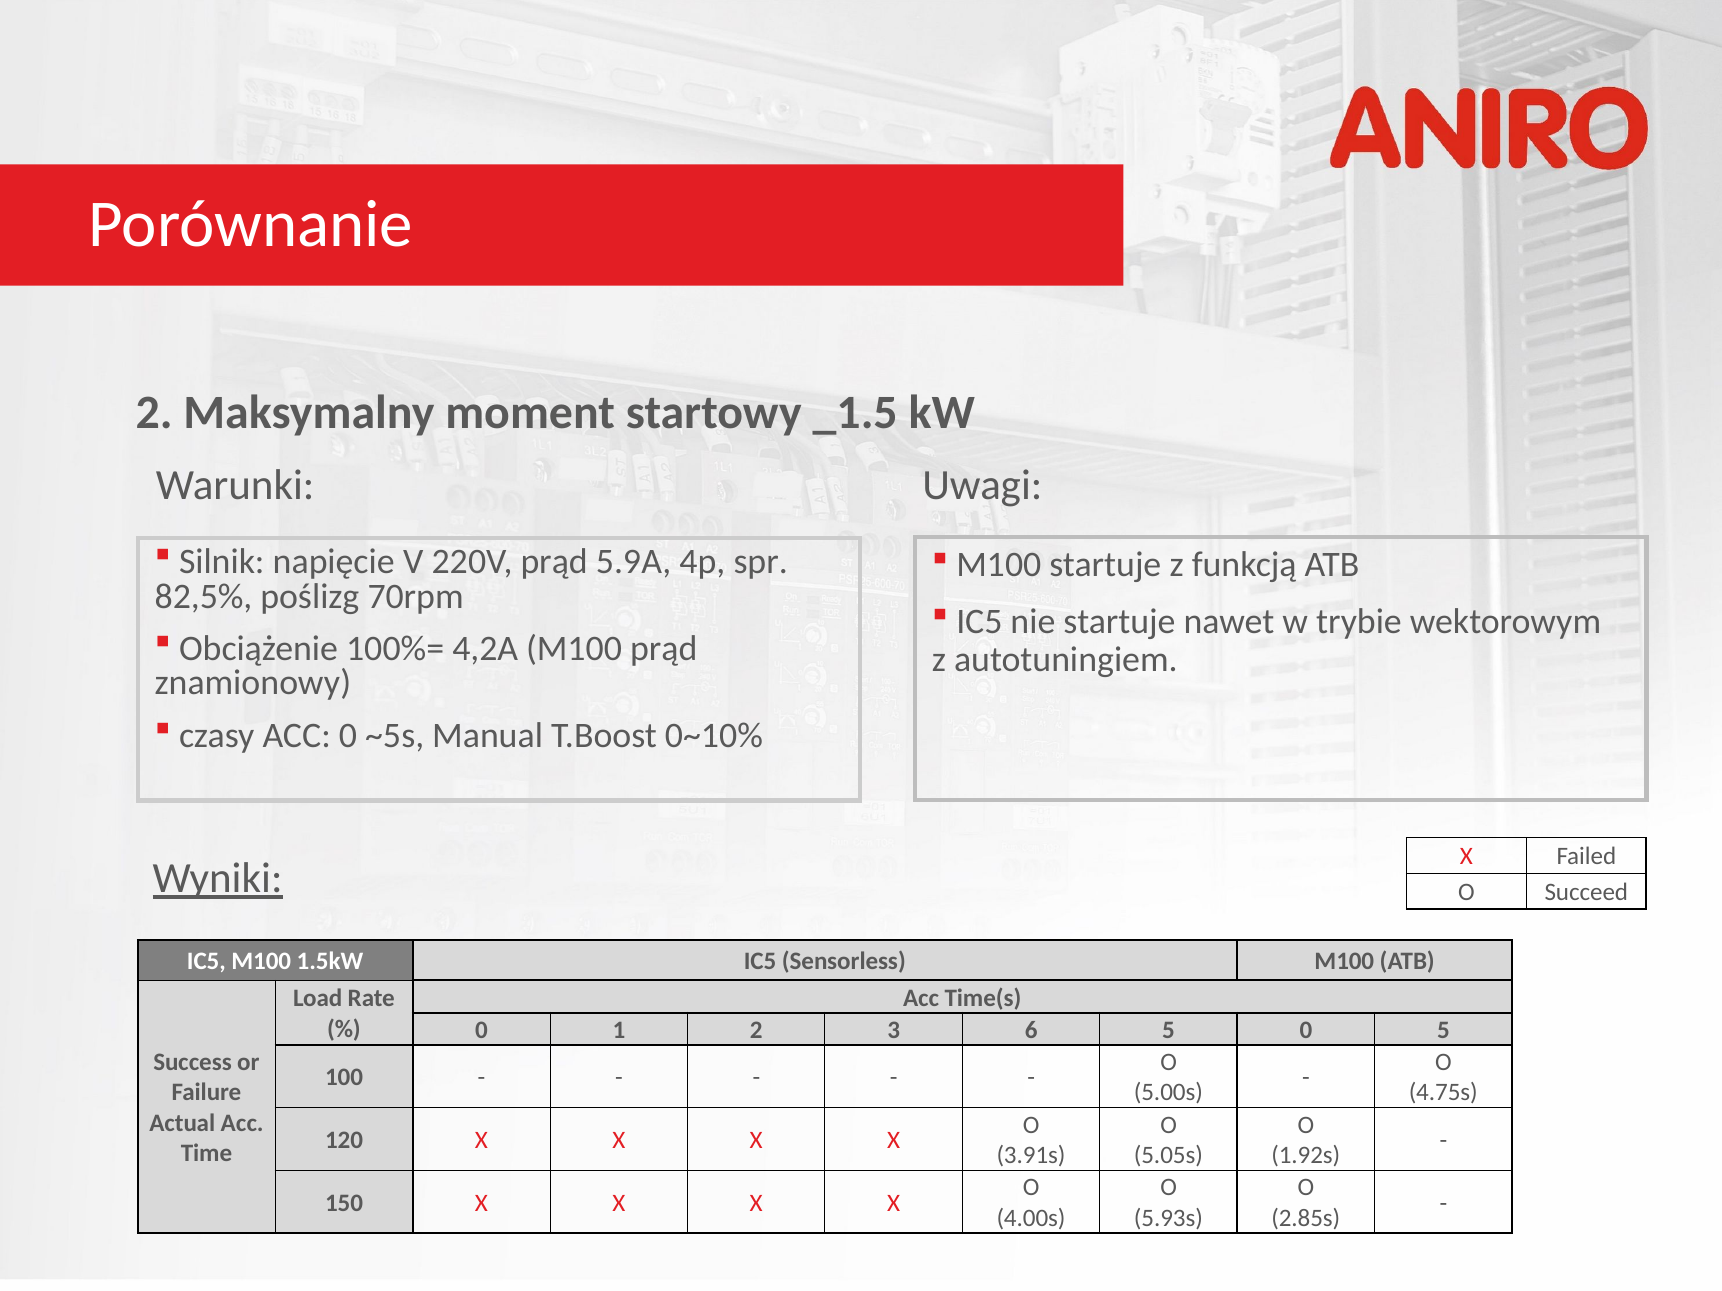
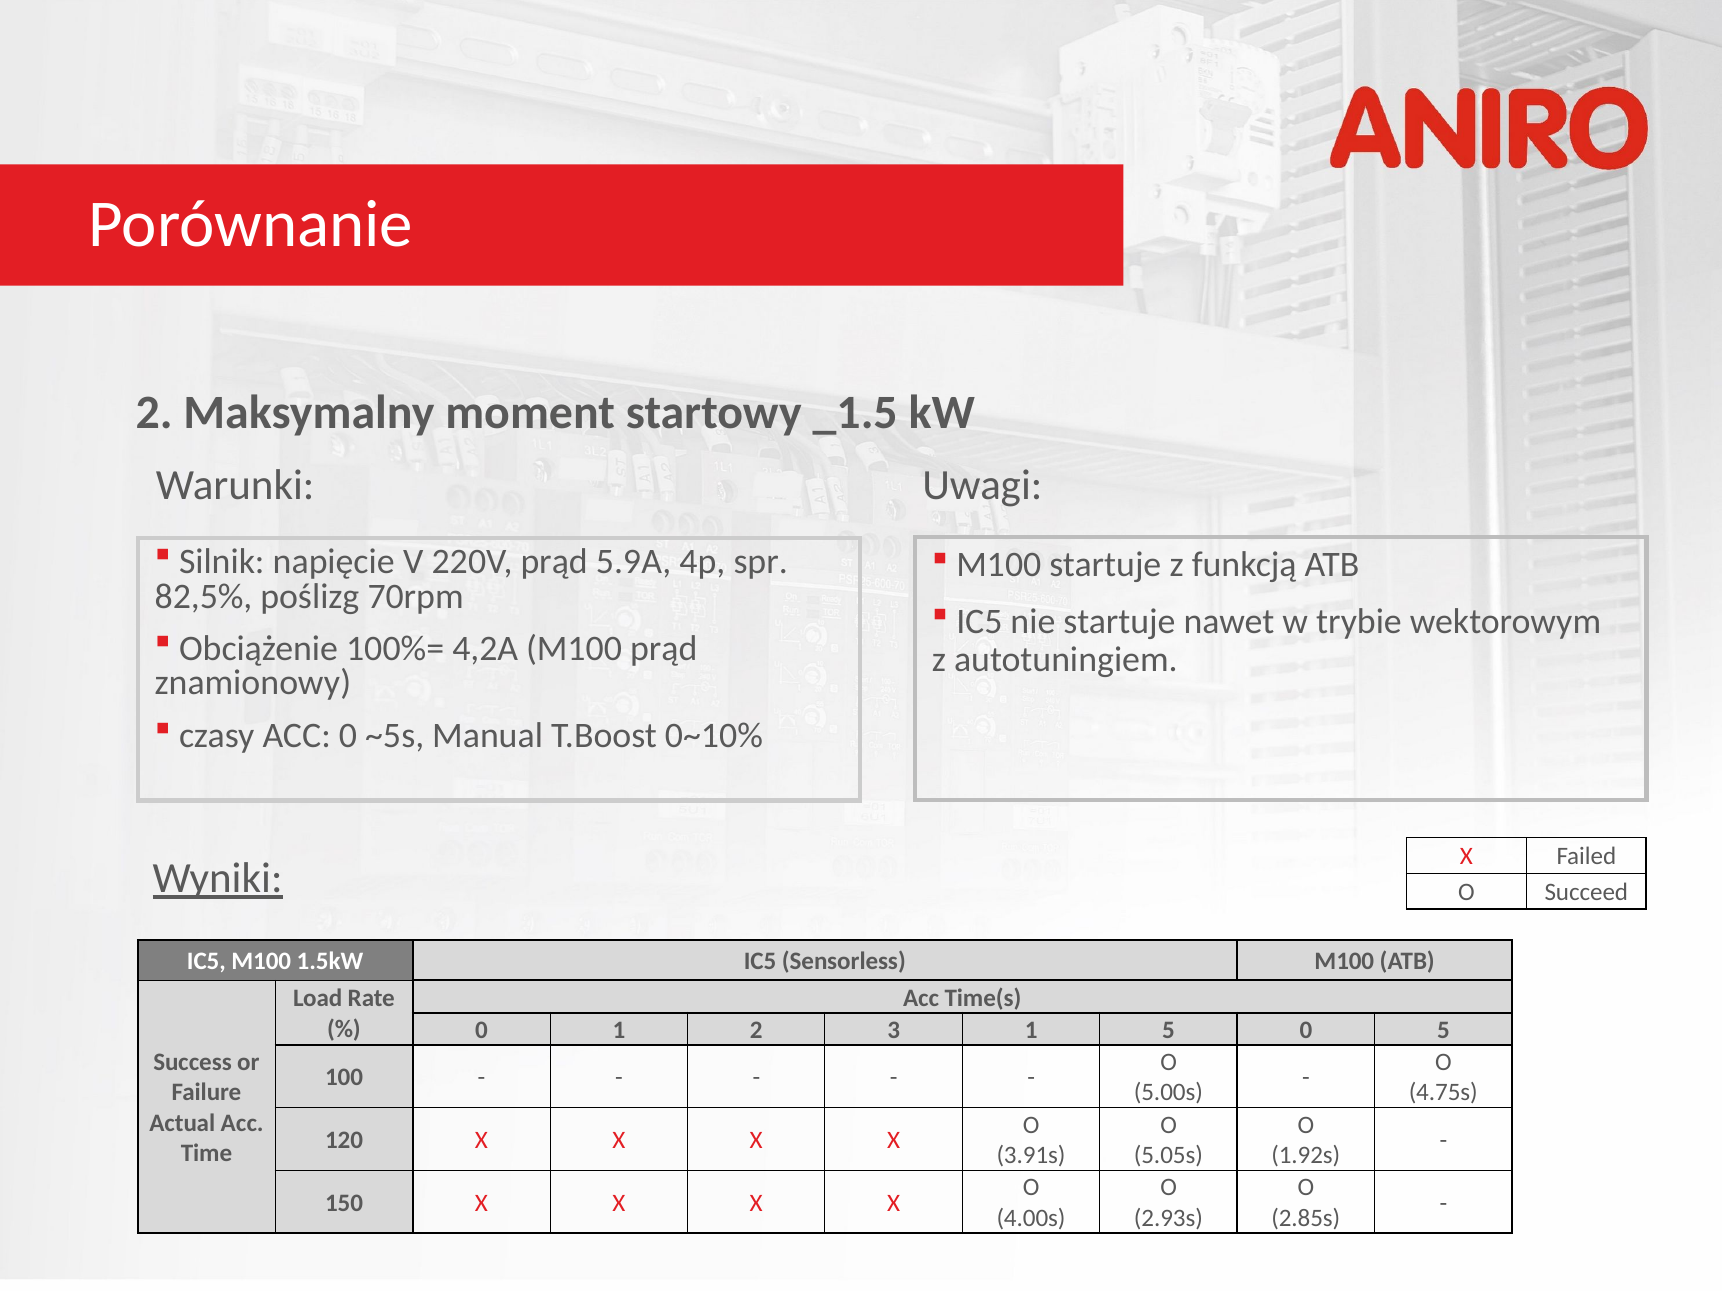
3 6: 6 -> 1 (1031, 1030)
5.93s: 5.93s -> 2.93s (1168, 1219)
